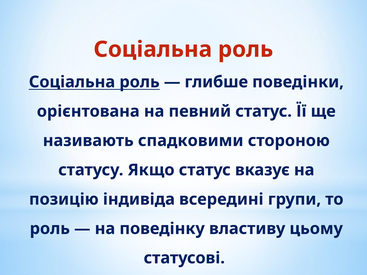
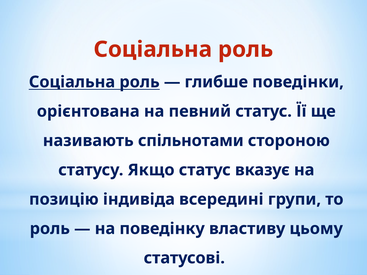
спадковими: спадковими -> спільнотами (191, 141)
